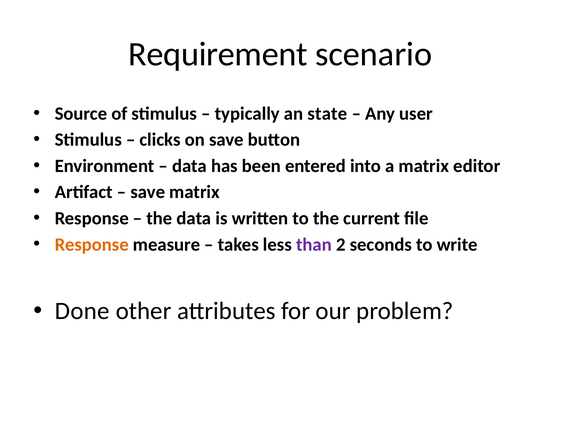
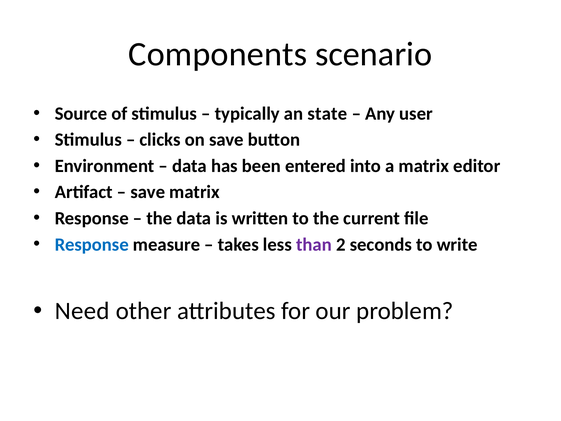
Requirement: Requirement -> Components (218, 54)
Response colour: orange -> blue (92, 244)
Done: Done -> Need (82, 311)
